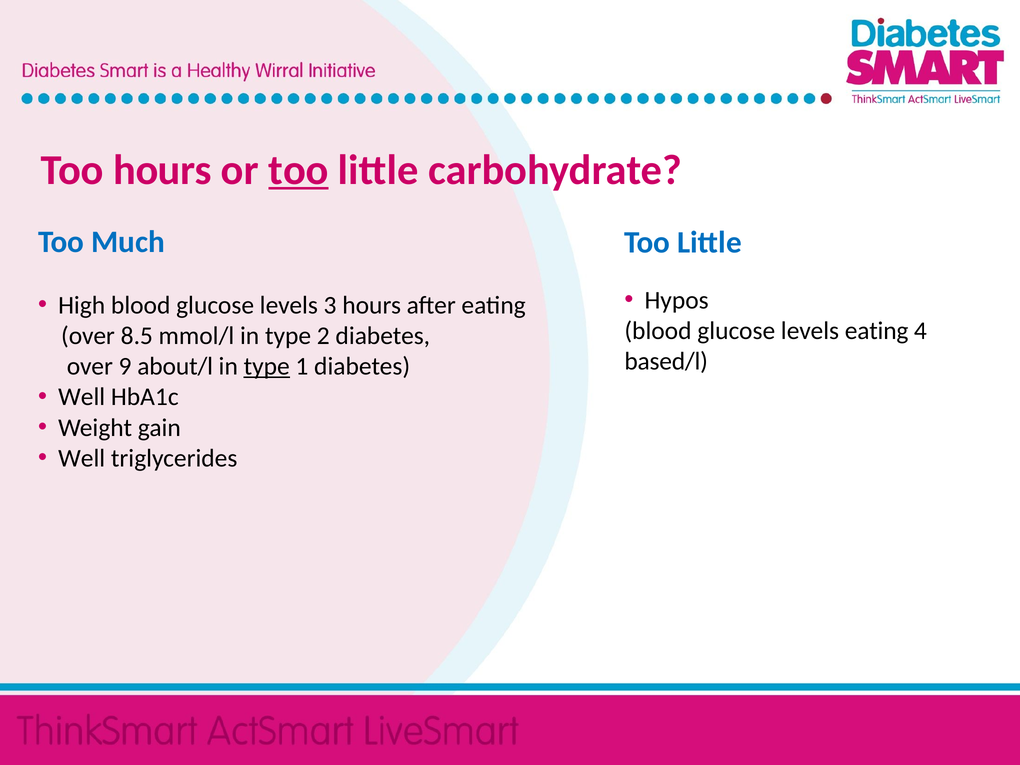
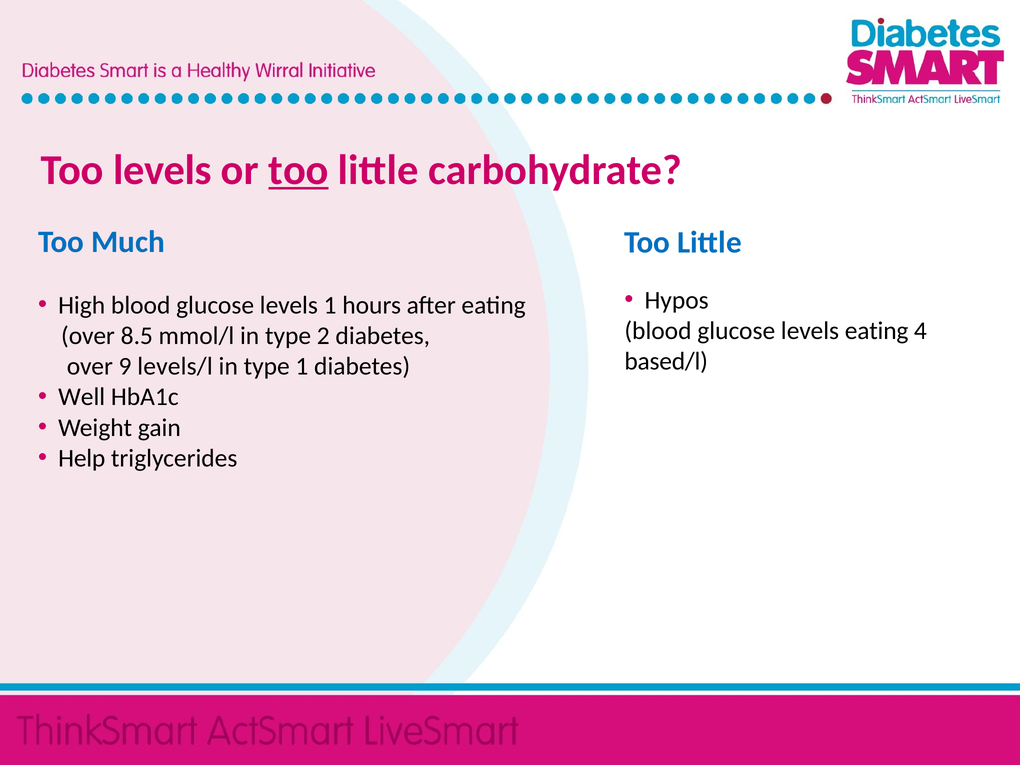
Too hours: hours -> levels (163, 170)
levels 3: 3 -> 1 (330, 305)
about/l: about/l -> levels/l (175, 366)
type underline: present -> none (267, 366)
Well: Well -> Help (82, 458)
